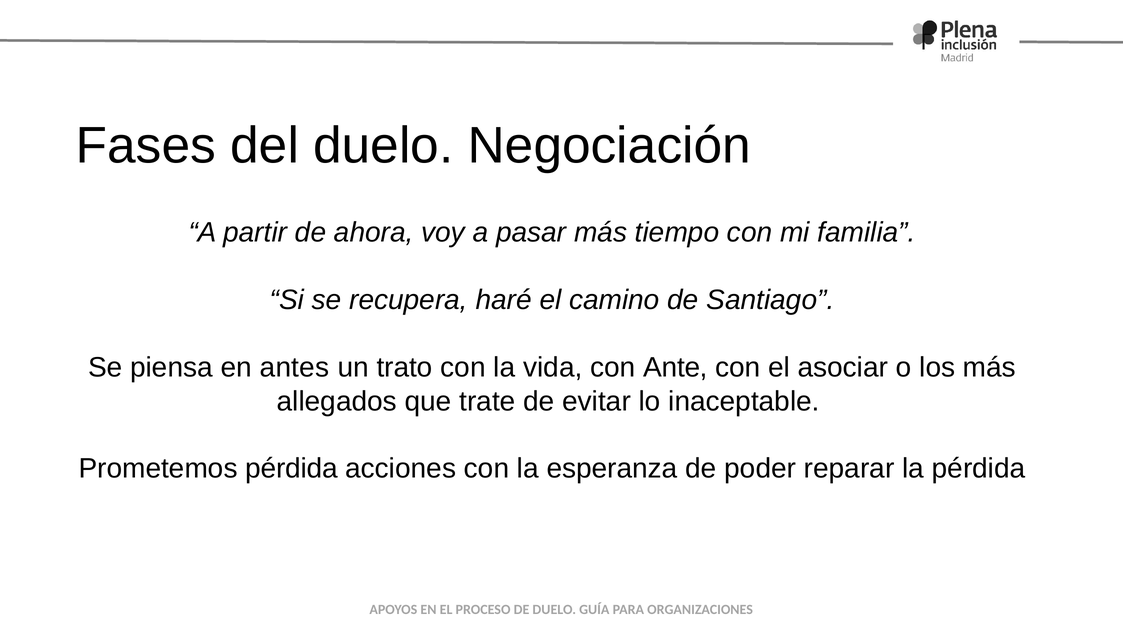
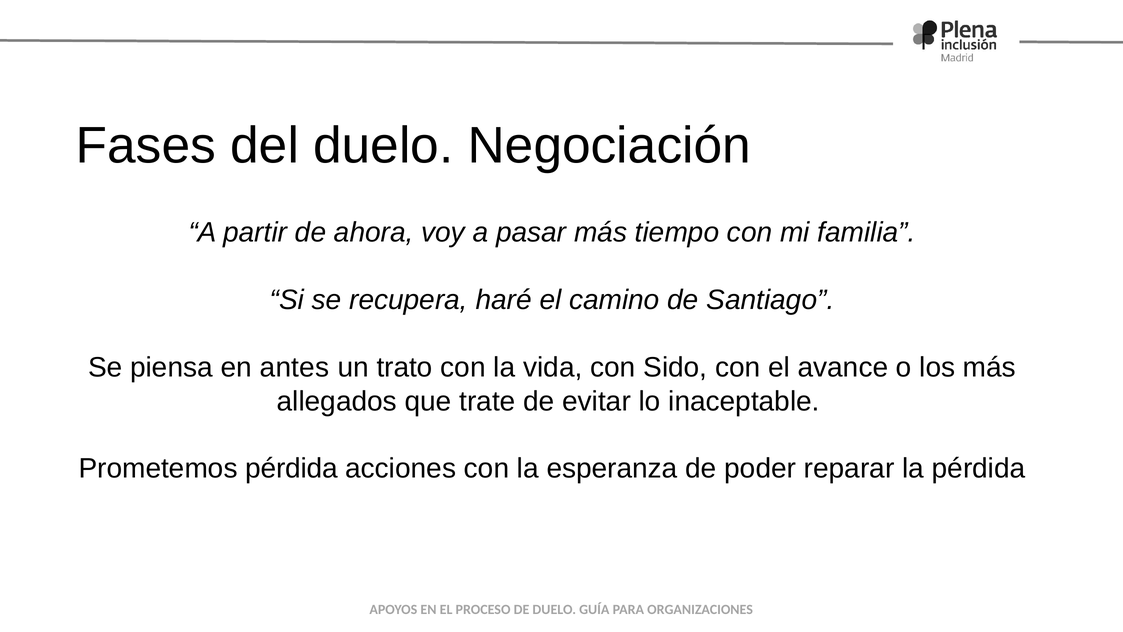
Ante: Ante -> Sido (675, 367)
asociar: asociar -> avance (843, 367)
